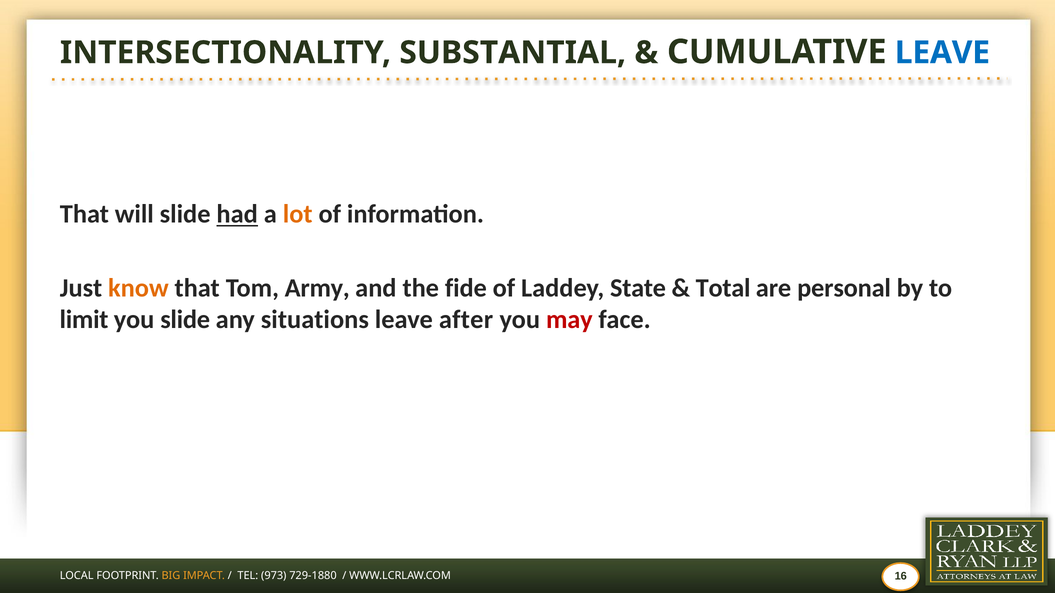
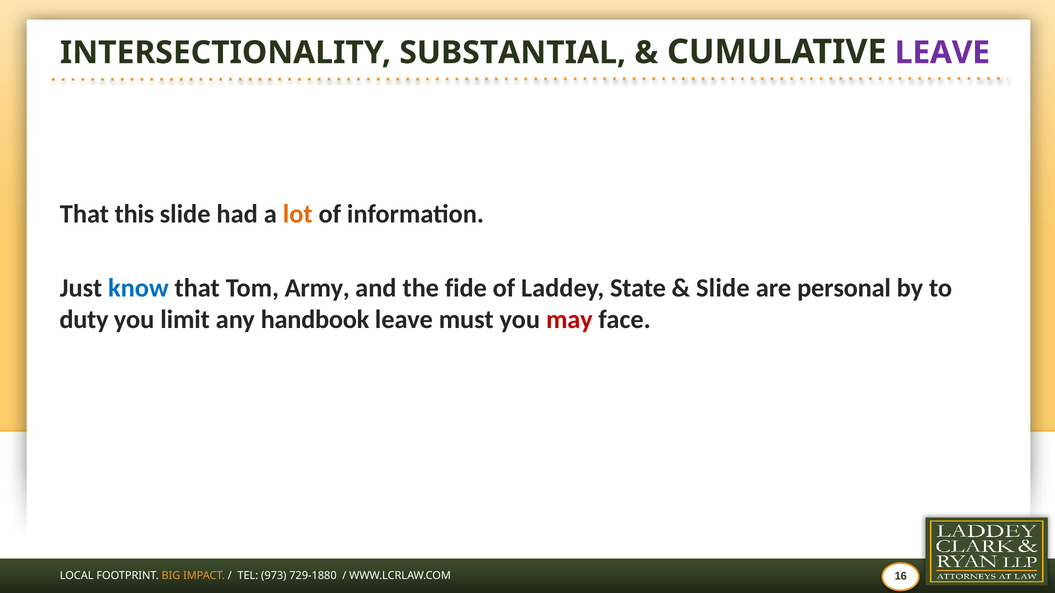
LEAVE colour: blue -> purple (942, 53)
will: will -> this (134, 214)
had underline: present -> none (237, 214)
know colour: orange -> blue (138, 288)
Total: Total -> Slide (723, 288)
limit: limit -> duty (84, 320)
you slide: slide -> limit (185, 320)
situations: situations -> handbook (315, 320)
after: after -> must (466, 320)
